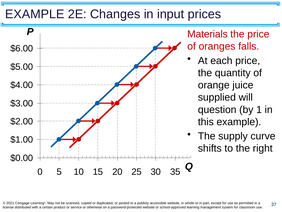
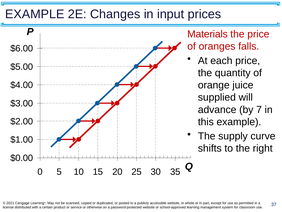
question: question -> advance (217, 109)
1: 1 -> 7 (259, 109)
